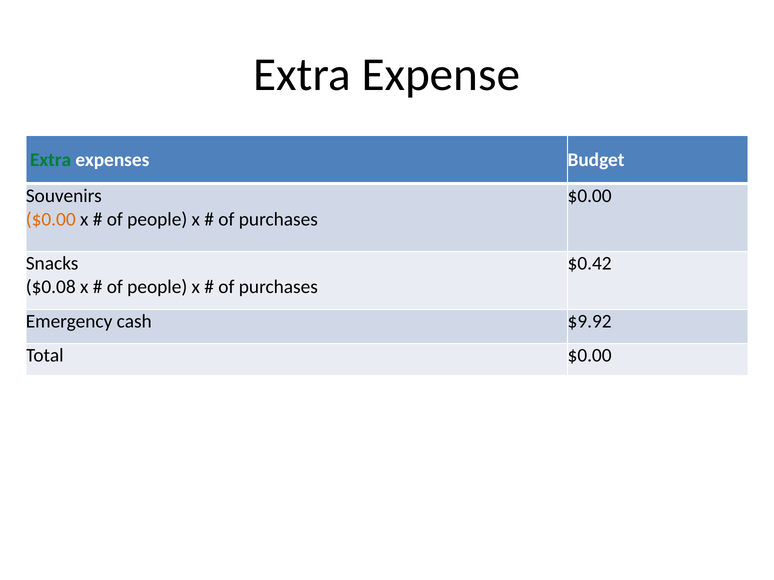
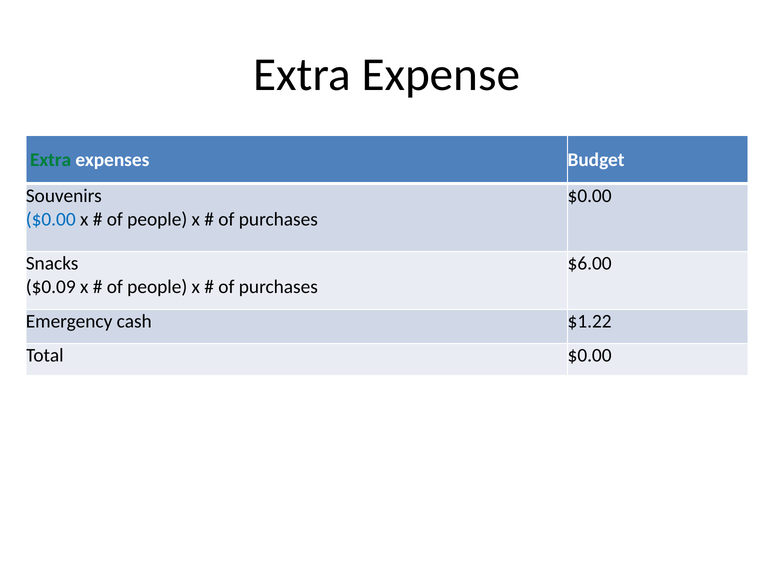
$0.00 colour: orange -> blue (51, 219)
$0.42: $0.42 -> $6.00 (590, 264)
$0.08: $0.08 -> $0.09 (51, 287)
$9.92: $9.92 -> $1.22 (590, 322)
